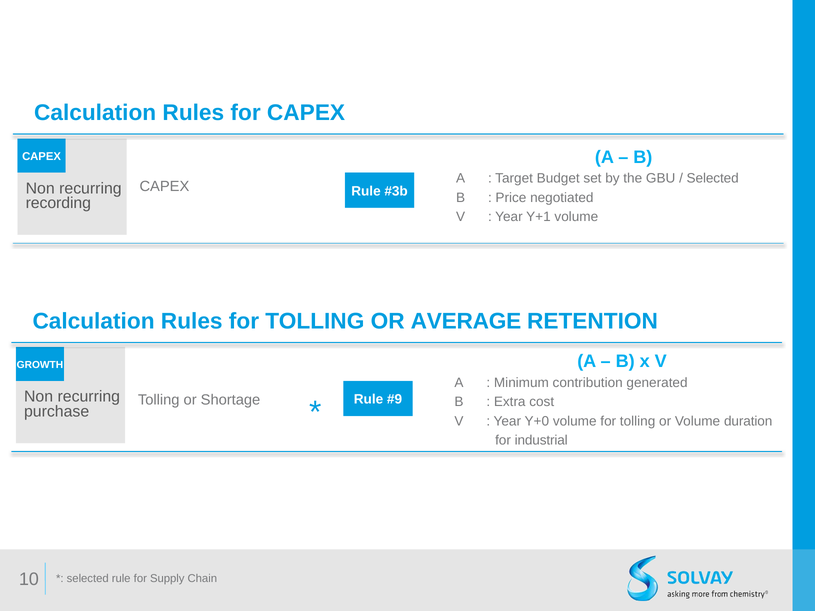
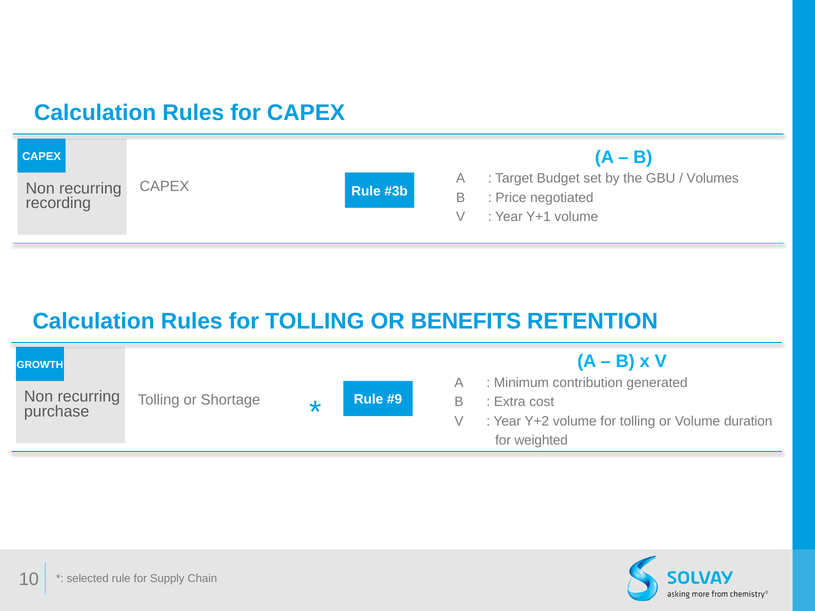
Selected: Selected -> Volumes (713, 179)
AVERAGE: AVERAGE -> BENEFITS (466, 321)
Y+0: Y+0 -> Y+2 (537, 421)
industrial: industrial -> weighted (541, 441)
